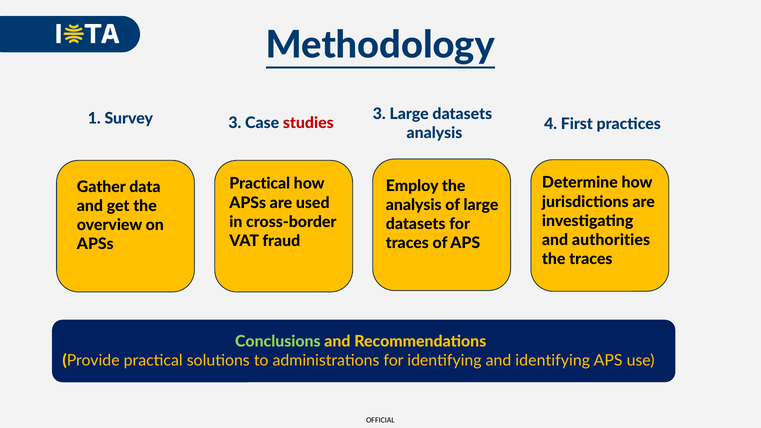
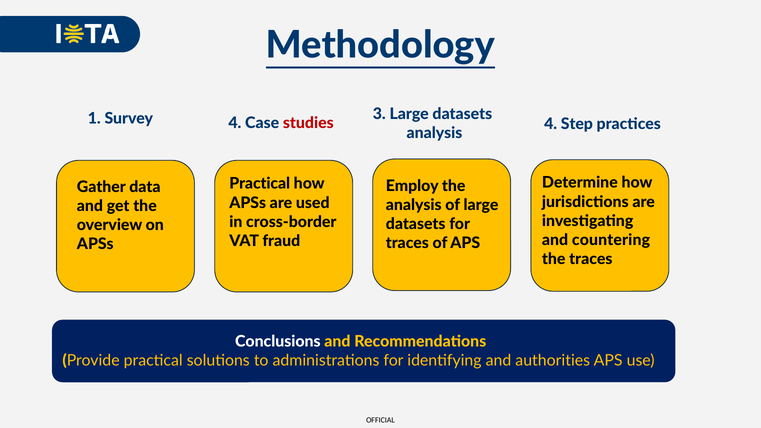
Survey 3: 3 -> 4 (235, 123)
First: First -> Step (577, 124)
authorities: authorities -> countering (611, 240)
Conclusions colour: light green -> white (278, 341)
and identifying: identifying -> authorities (553, 360)
